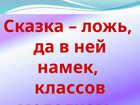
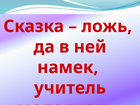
классов: классов -> учитель (70, 88)
